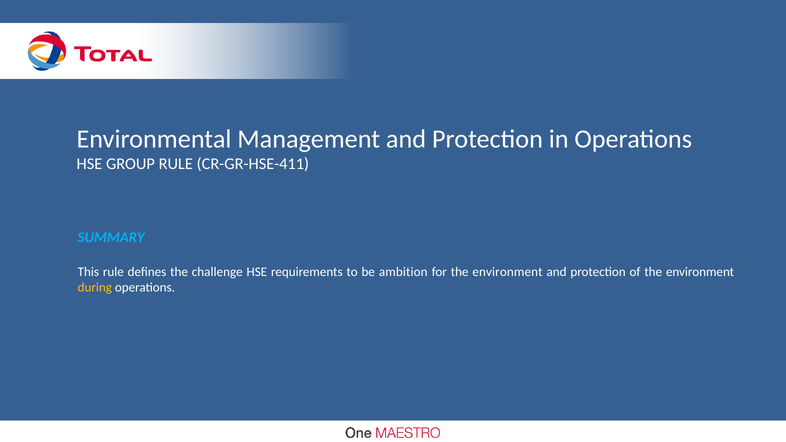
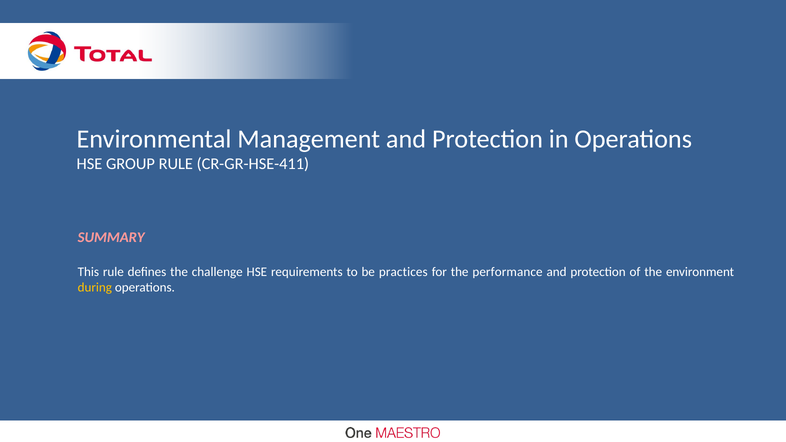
SUMMARY colour: light blue -> pink (111, 238)
ambition: ambition -> practices (403, 272)
for the environment: environment -> performance (507, 272)
